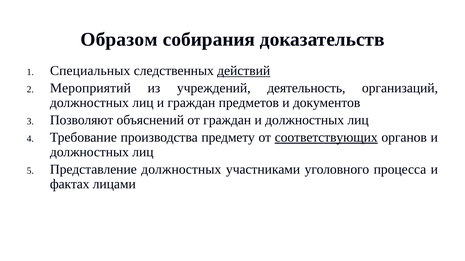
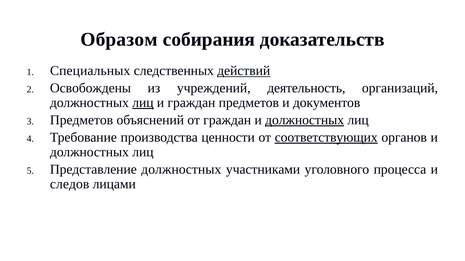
Мероприятий: Мероприятий -> Освобождены (90, 88)
лиц underline: none -> present (143, 103)
Позволяют: Позволяют -> Предметов (82, 120)
должностных underline: none -> present (305, 120)
предмету: предмету -> ценности (228, 138)
фактах: фактах -> следов (70, 184)
